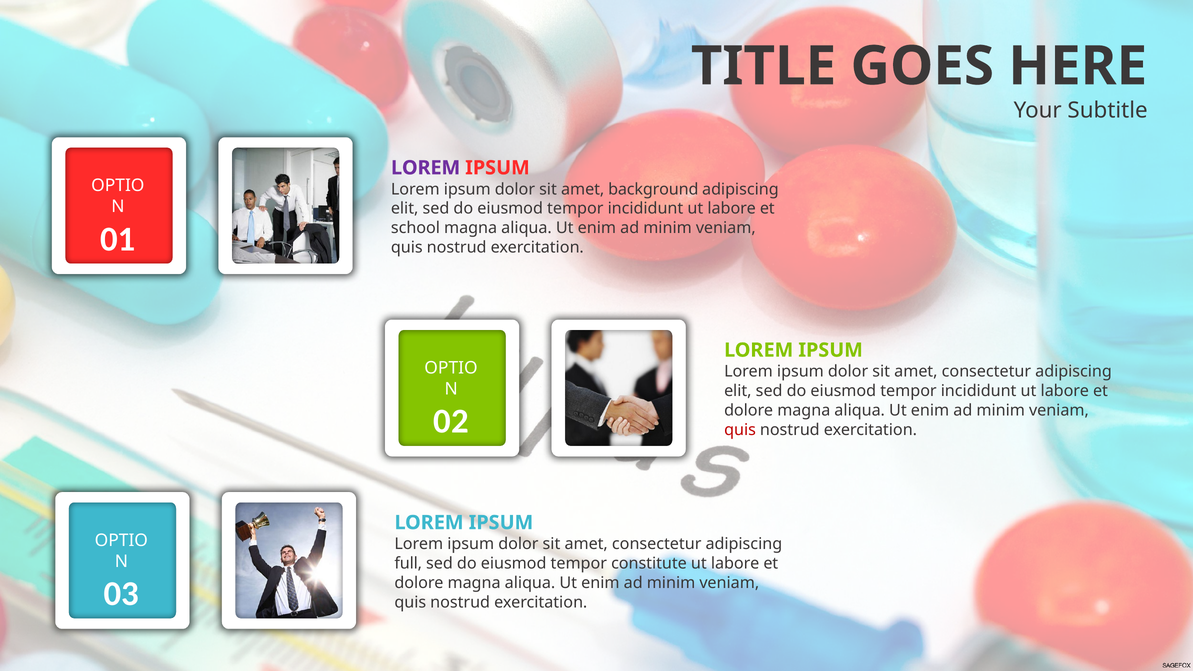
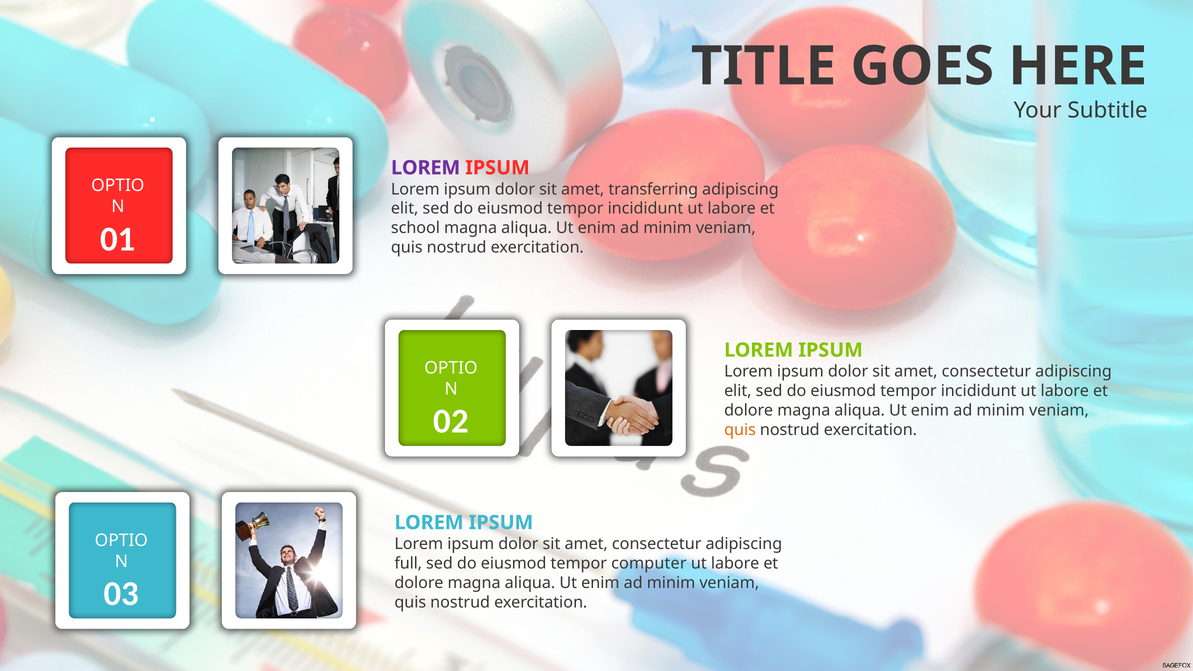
background: background -> transferring (653, 189)
quis colour: red -> orange (740, 430)
constitute: constitute -> computer (649, 563)
